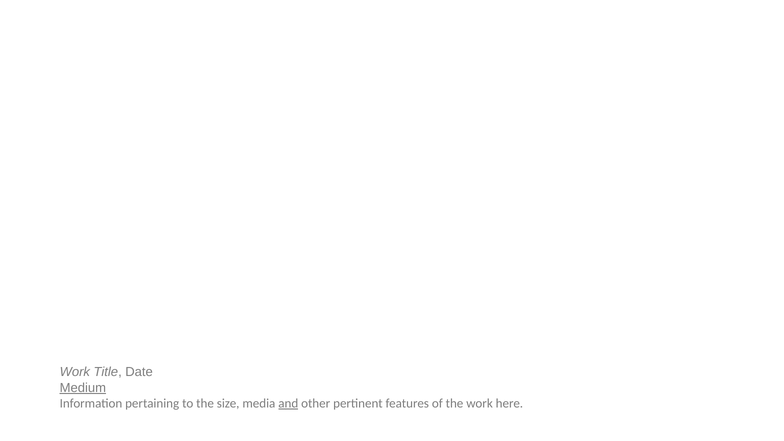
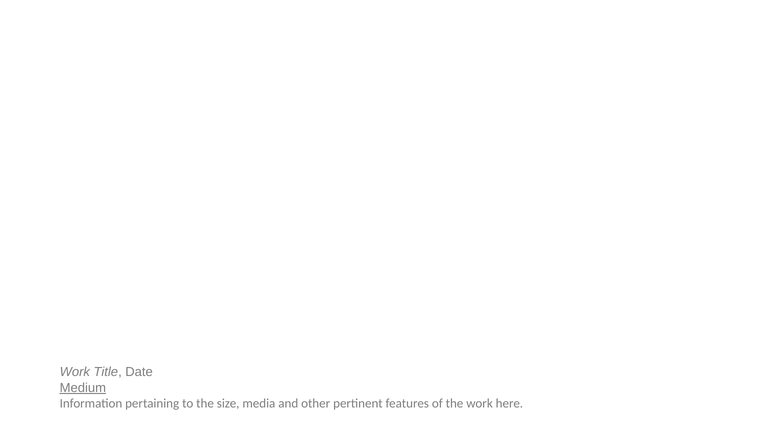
and underline: present -> none (288, 403)
